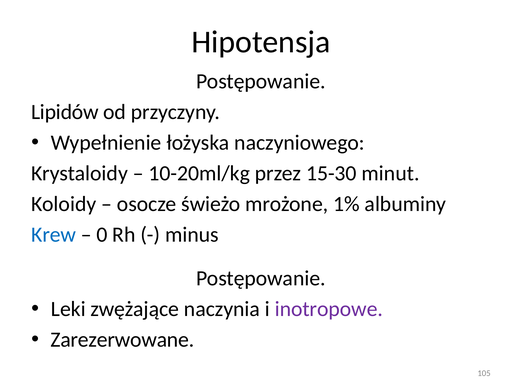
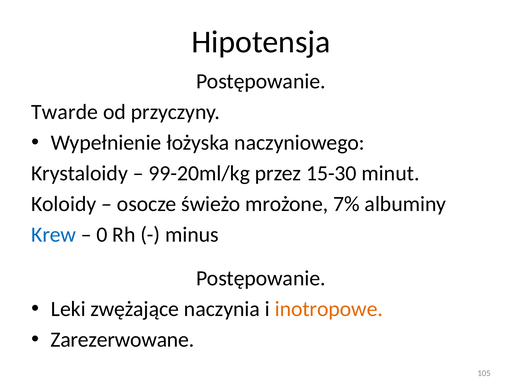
Lipidów: Lipidów -> Twarde (65, 112)
10-20ml/kg: 10-20ml/kg -> 99-20ml/kg (199, 174)
1%: 1% -> 7% (346, 204)
inotropowe colour: purple -> orange (329, 309)
